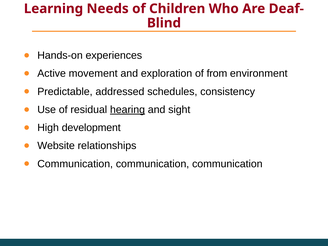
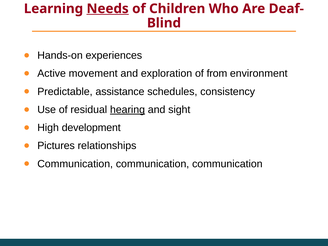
Needs underline: none -> present (108, 9)
addressed: addressed -> assistance (120, 92)
Website: Website -> Pictures (56, 146)
